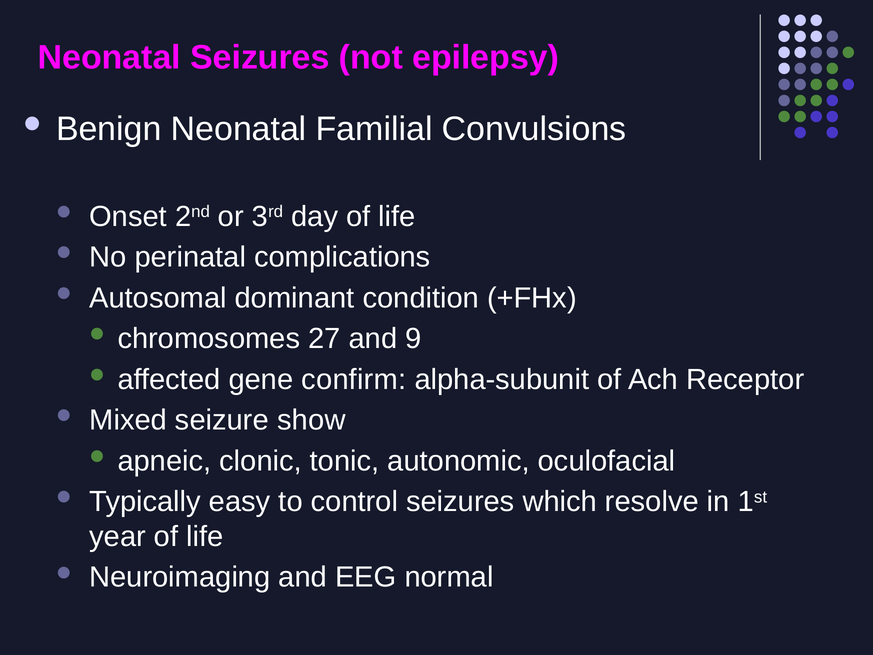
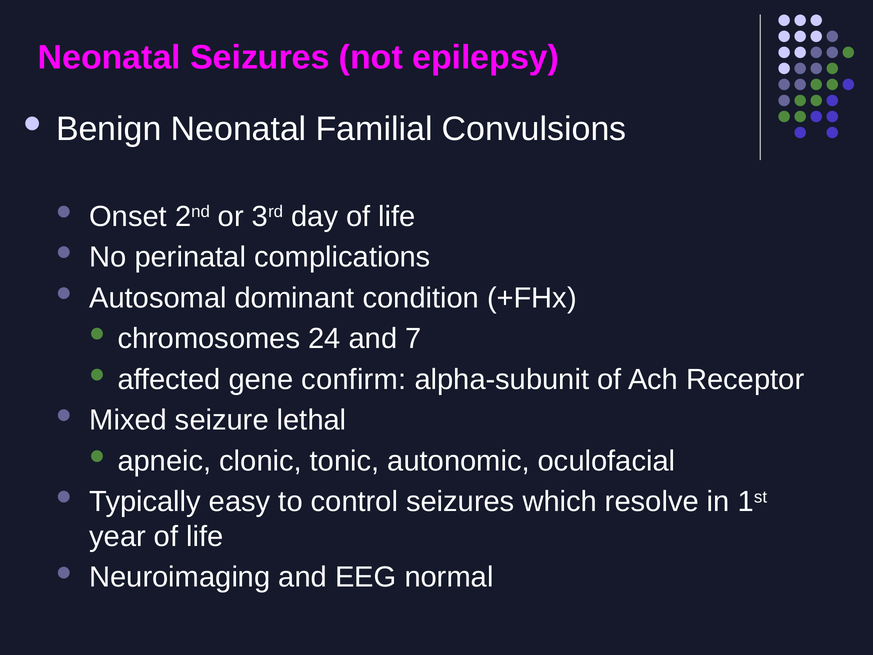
27: 27 -> 24 (324, 339)
9: 9 -> 7 (413, 339)
show: show -> lethal (312, 420)
